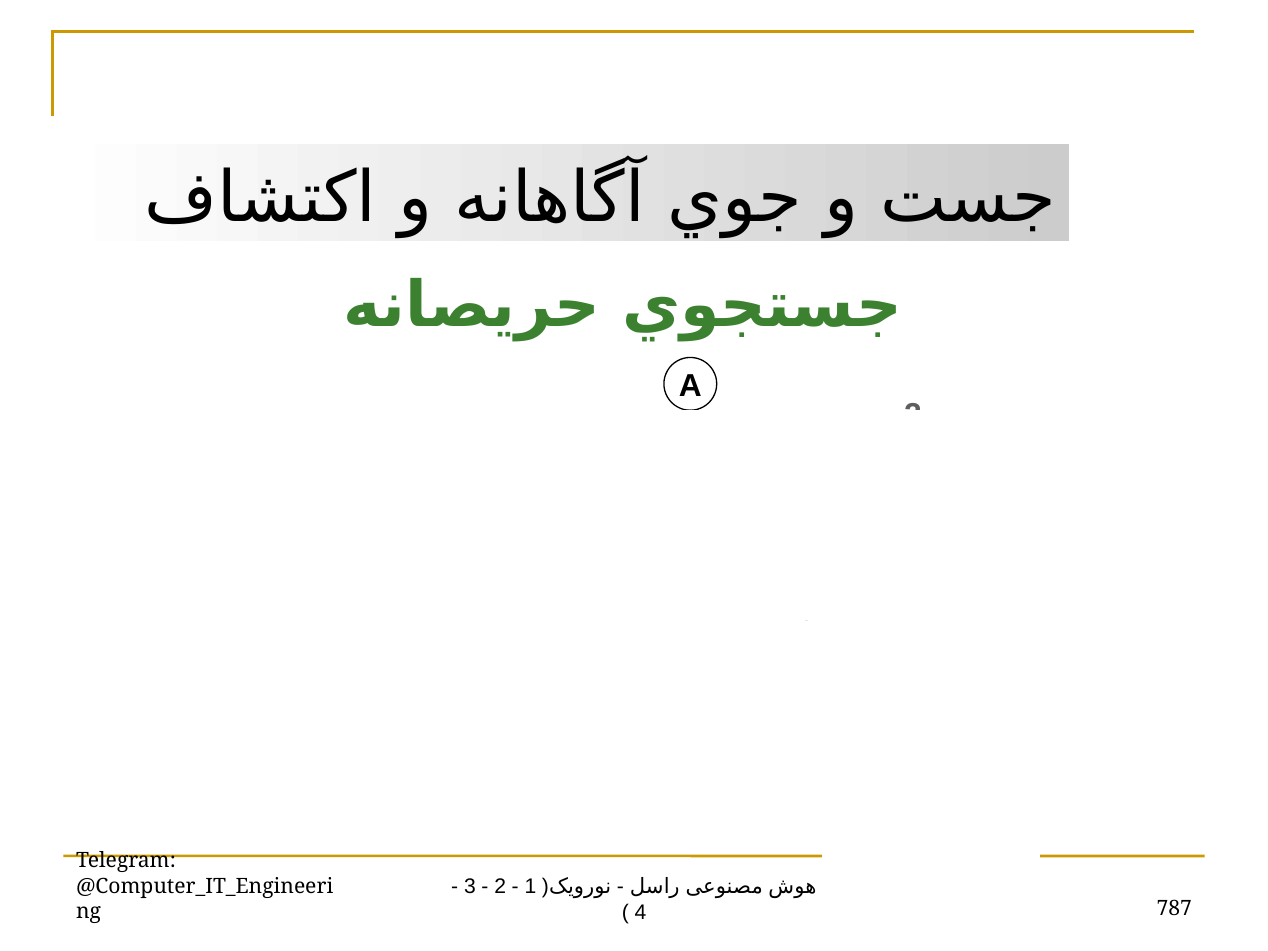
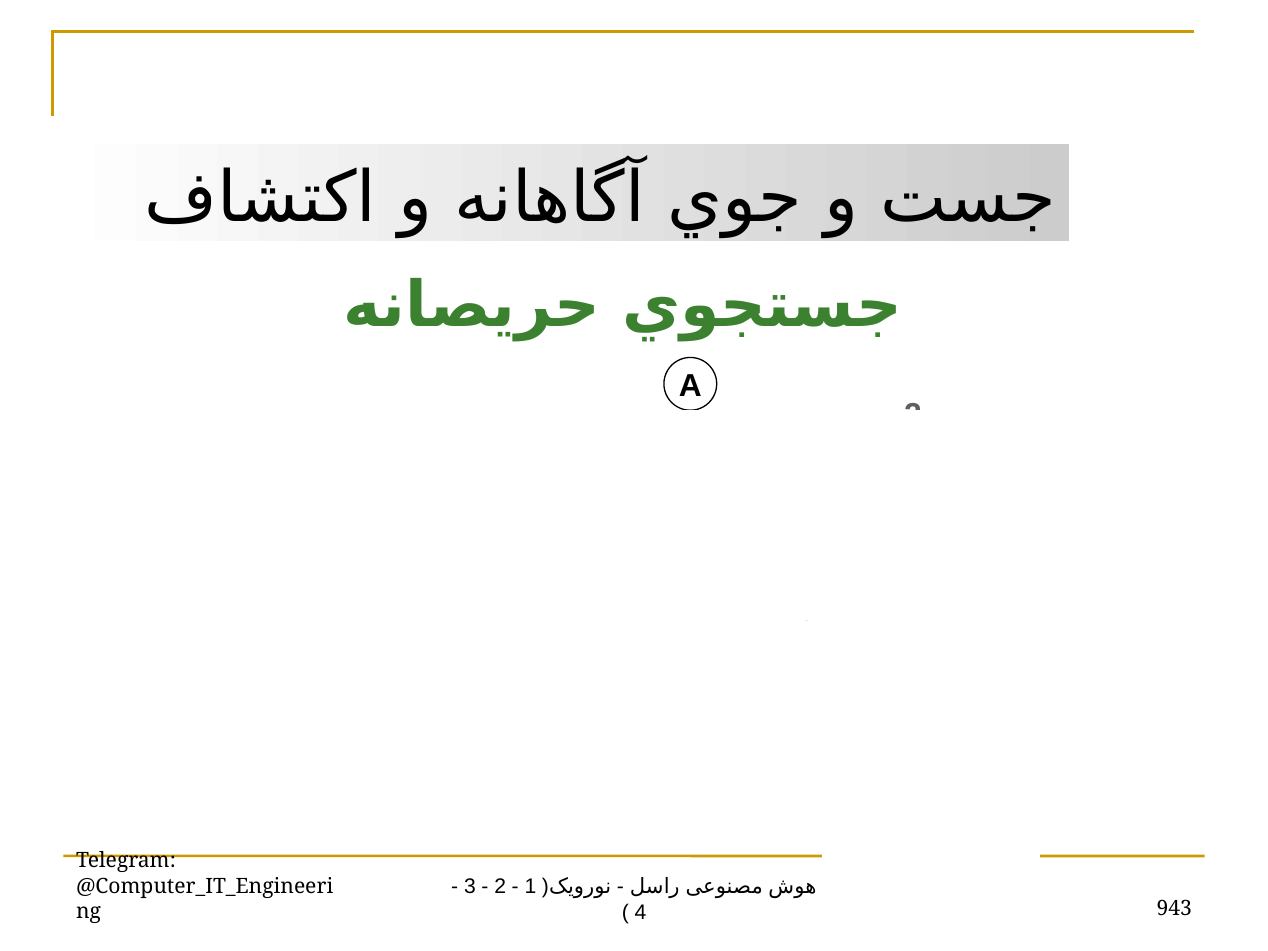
787: 787 -> 943 (1174, 908)
